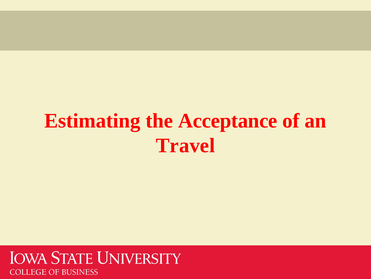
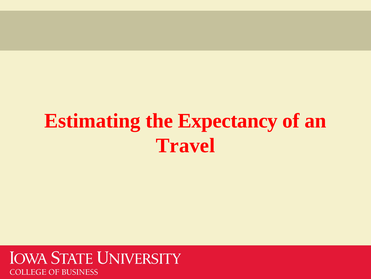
Acceptance: Acceptance -> Expectancy (228, 120)
